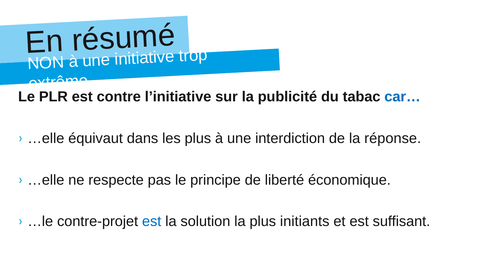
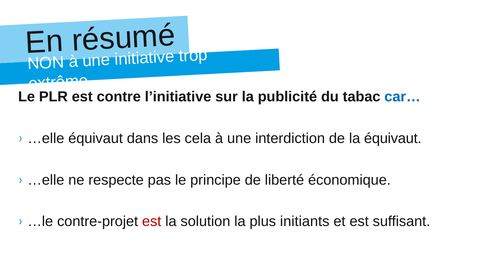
les plus: plus -> cela (198, 138)
la réponse: réponse -> équivaut (393, 138)
est colour: blue -> red (152, 221)
